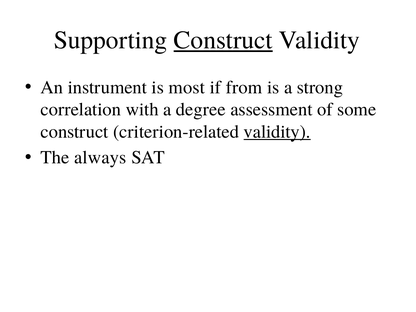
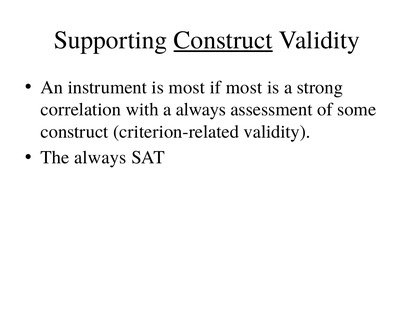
if from: from -> most (244, 87)
a degree: degree -> always (201, 109)
validity underline: present -> none (277, 132)
